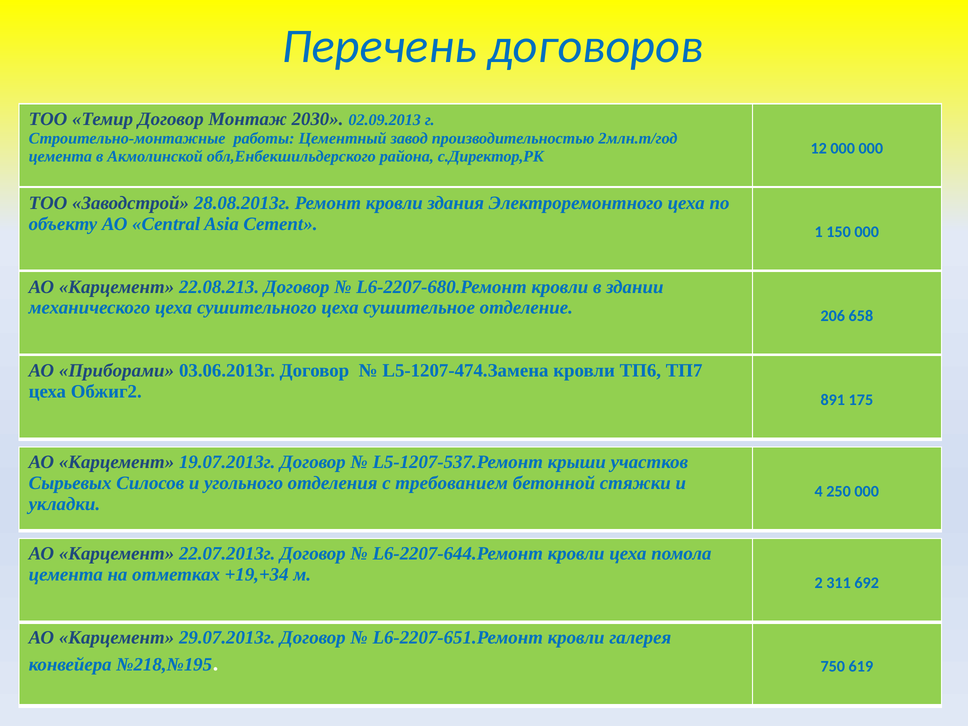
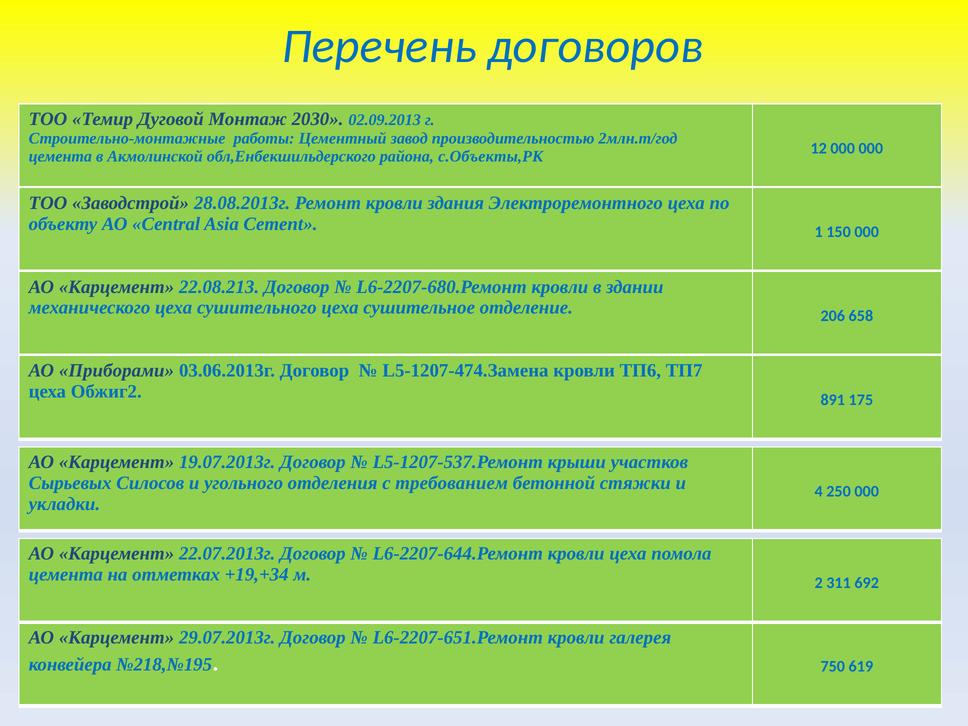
Темир Договор: Договор -> Дуговой (171, 119)
с.Директор,РК: с.Директор,РК -> с.Объекты,РК (491, 156)
